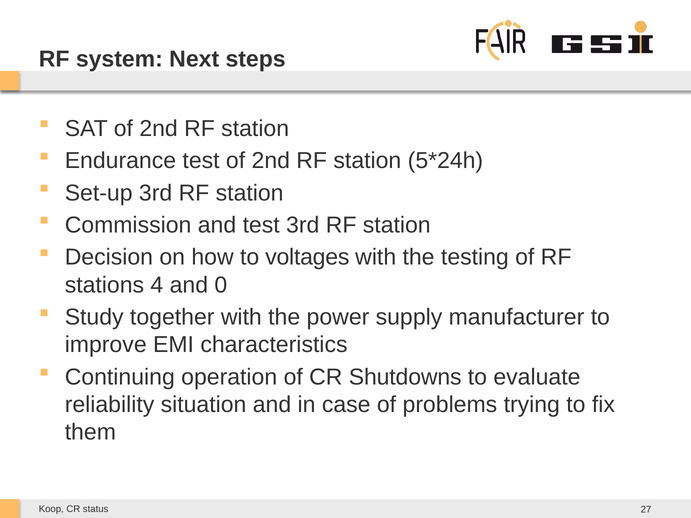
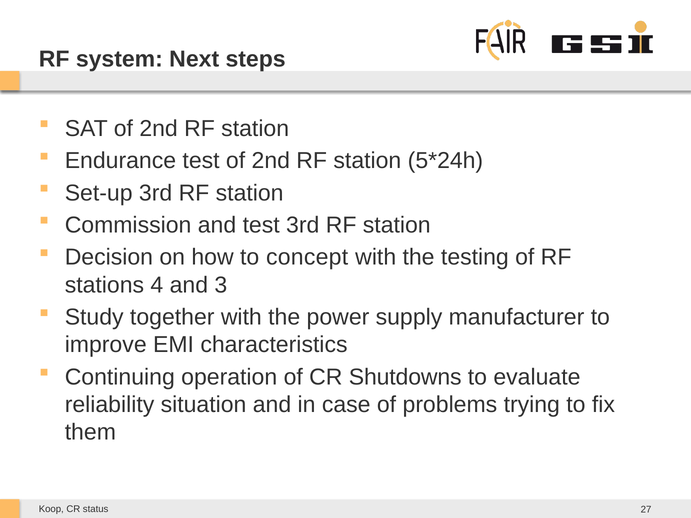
voltages: voltages -> concept (307, 257)
0: 0 -> 3 (221, 285)
